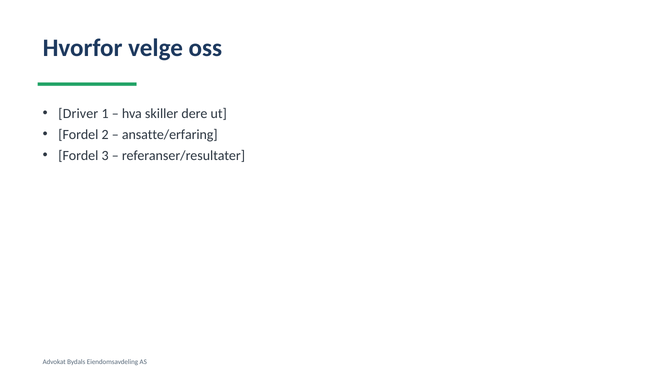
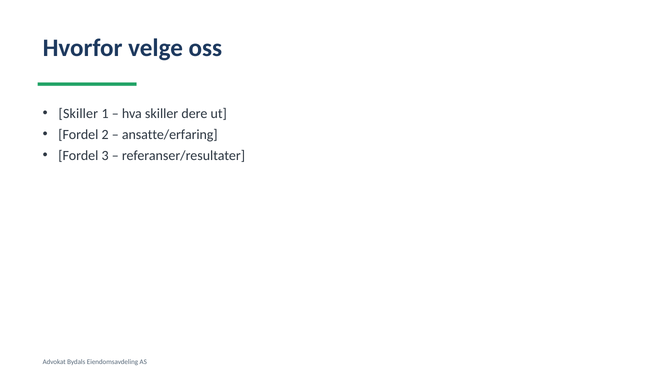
Driver: Driver -> Skiller (78, 113)
